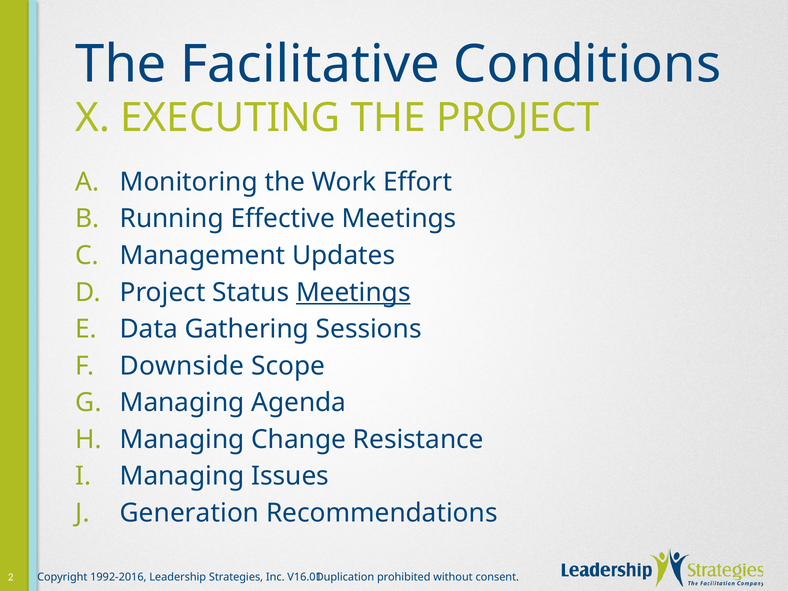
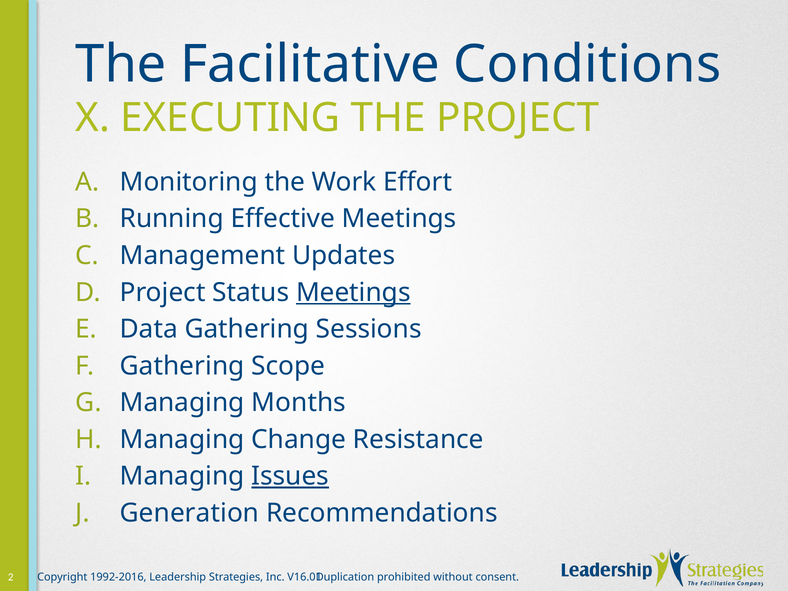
Downside: Downside -> Gathering (182, 366)
Agenda: Agenda -> Months (299, 403)
Issues underline: none -> present (290, 476)
